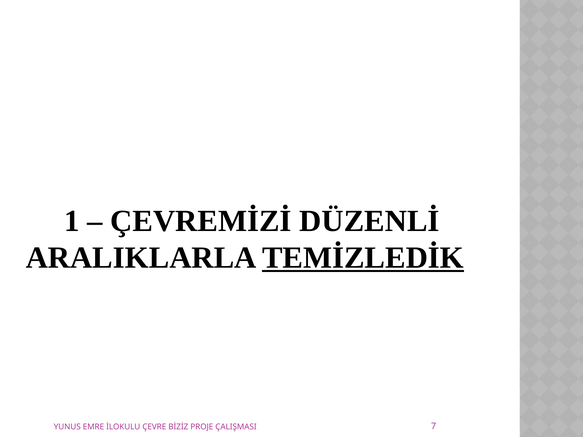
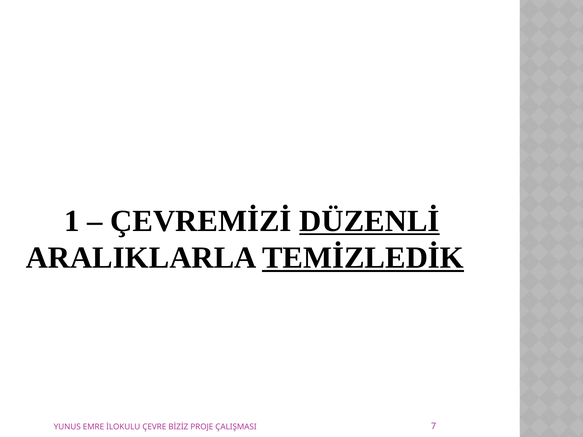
DÜZENLİ underline: none -> present (369, 221)
